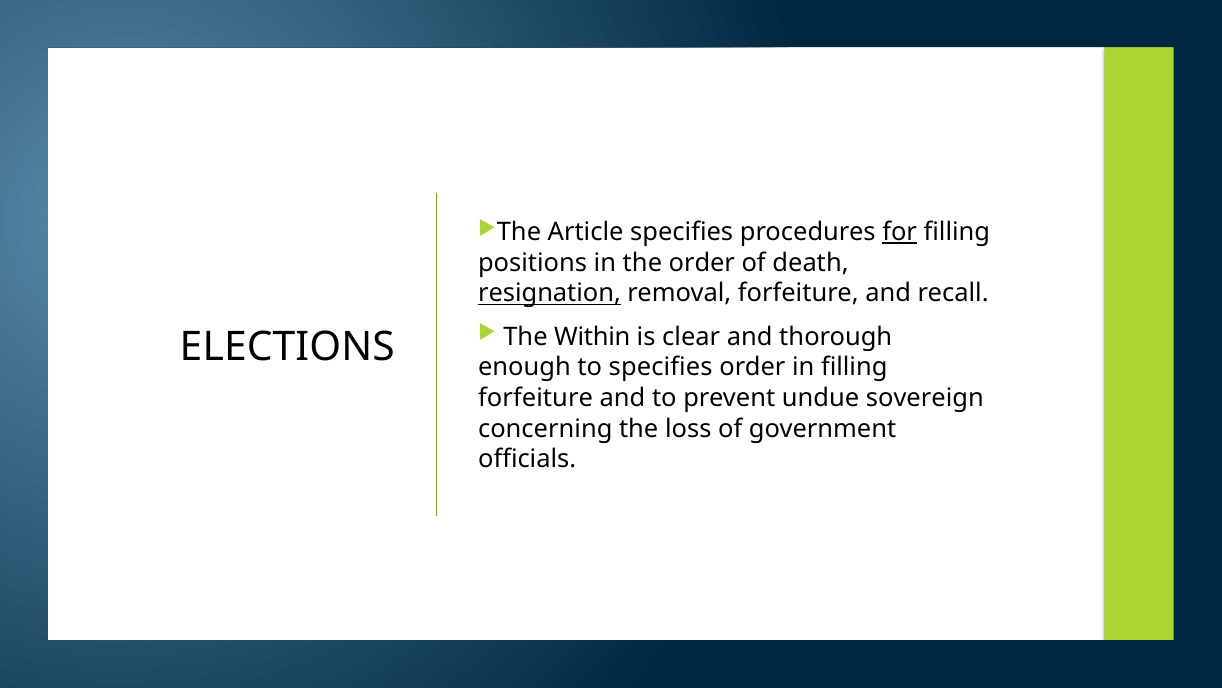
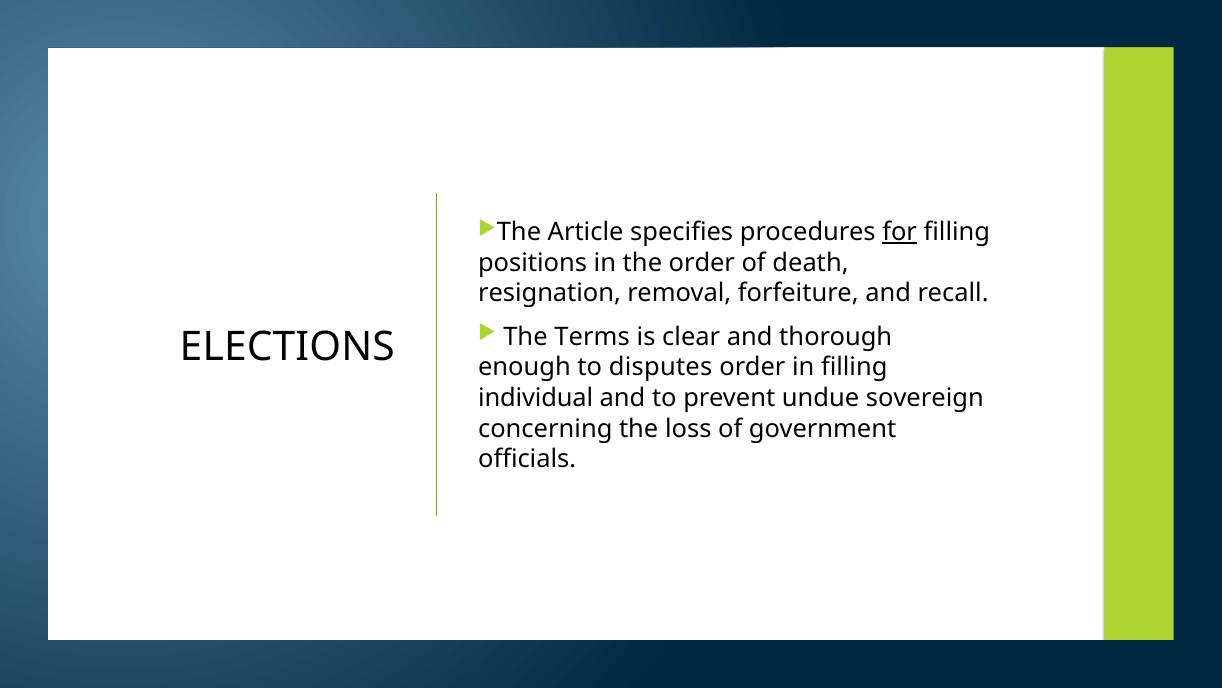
resignation underline: present -> none (549, 293)
Within: Within -> Terms (592, 337)
to specifies: specifies -> disputes (661, 367)
forfeiture: forfeiture -> individual (536, 398)
